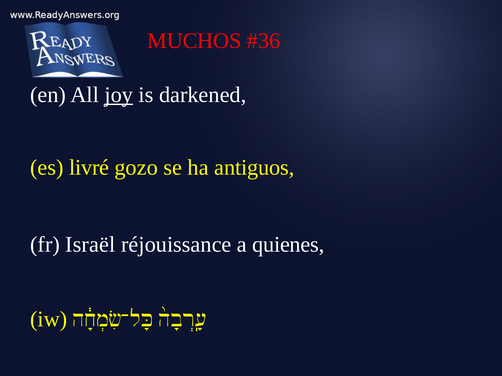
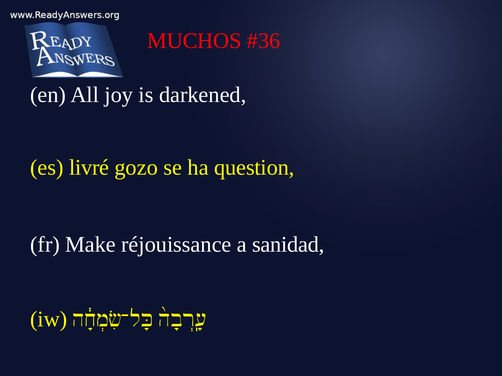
joy underline: present -> none (119, 95)
antiguos: antiguos -> question (254, 168)
Israël: Israël -> Make (90, 245)
quienes: quienes -> sanidad (288, 245)
